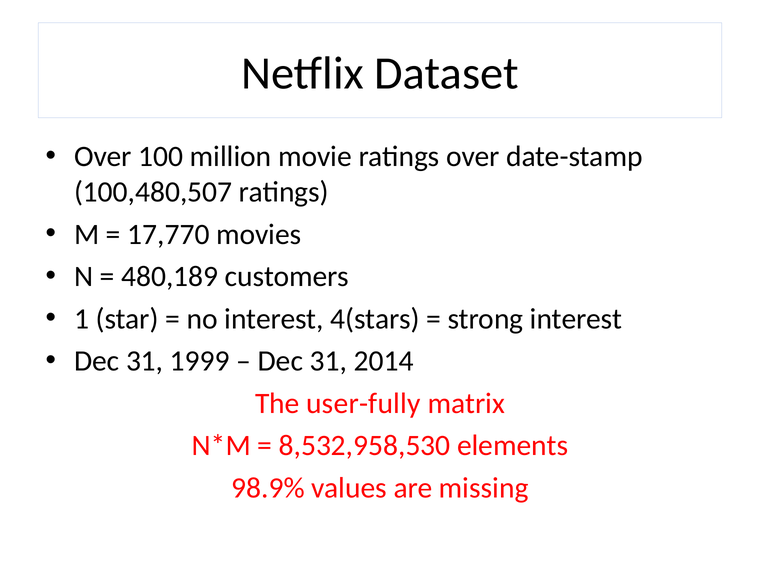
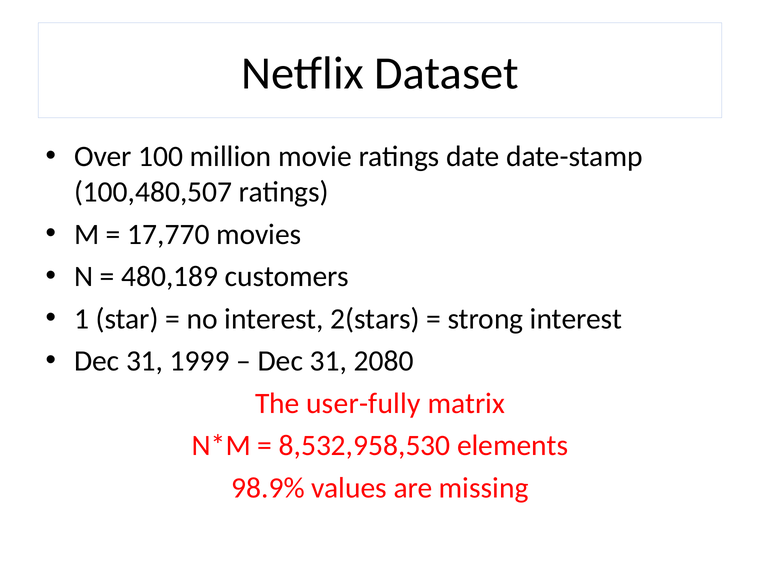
ratings over: over -> date (473, 157)
4(stars: 4(stars -> 2(stars (375, 319)
2014: 2014 -> 2080 (384, 361)
